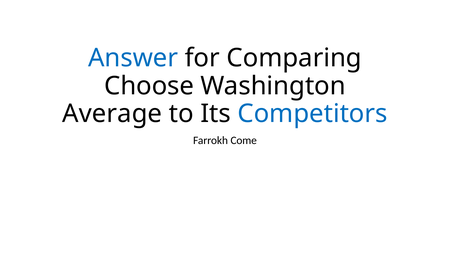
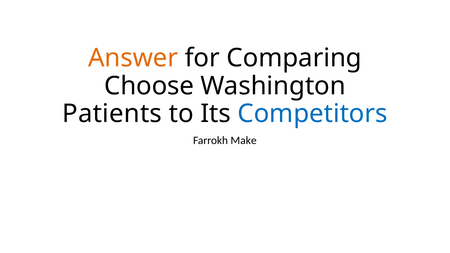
Answer colour: blue -> orange (133, 58)
Average: Average -> Patients (112, 114)
Come: Come -> Make (244, 141)
